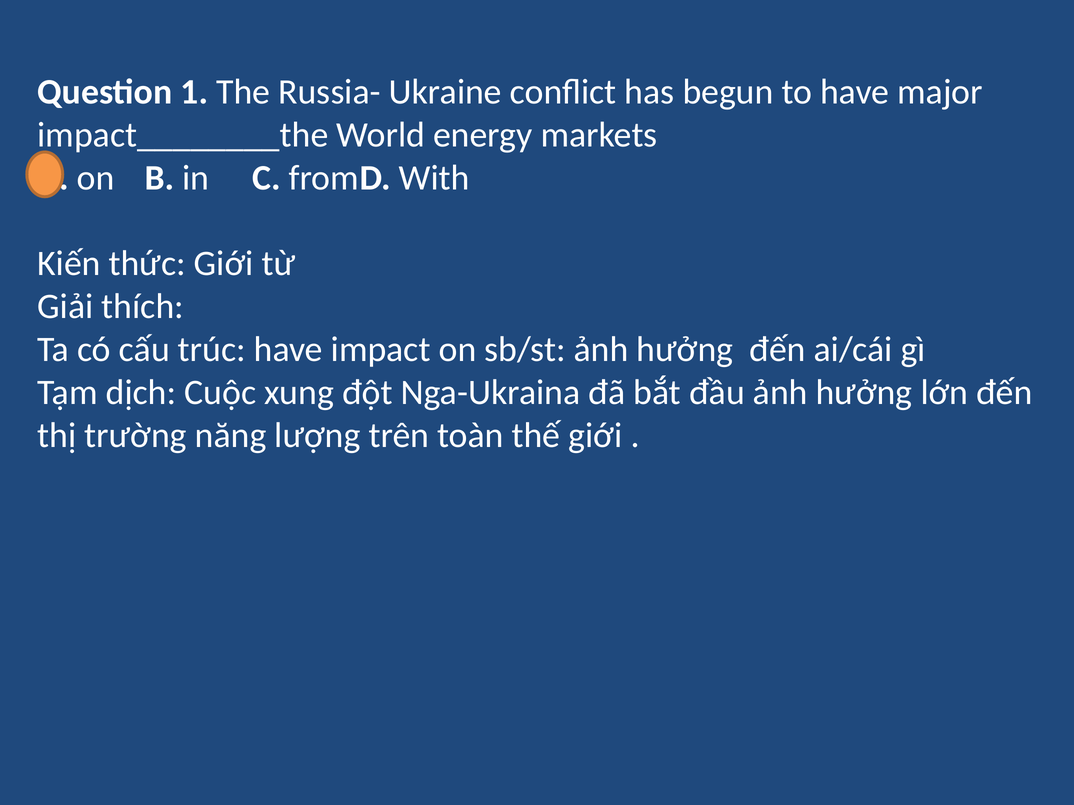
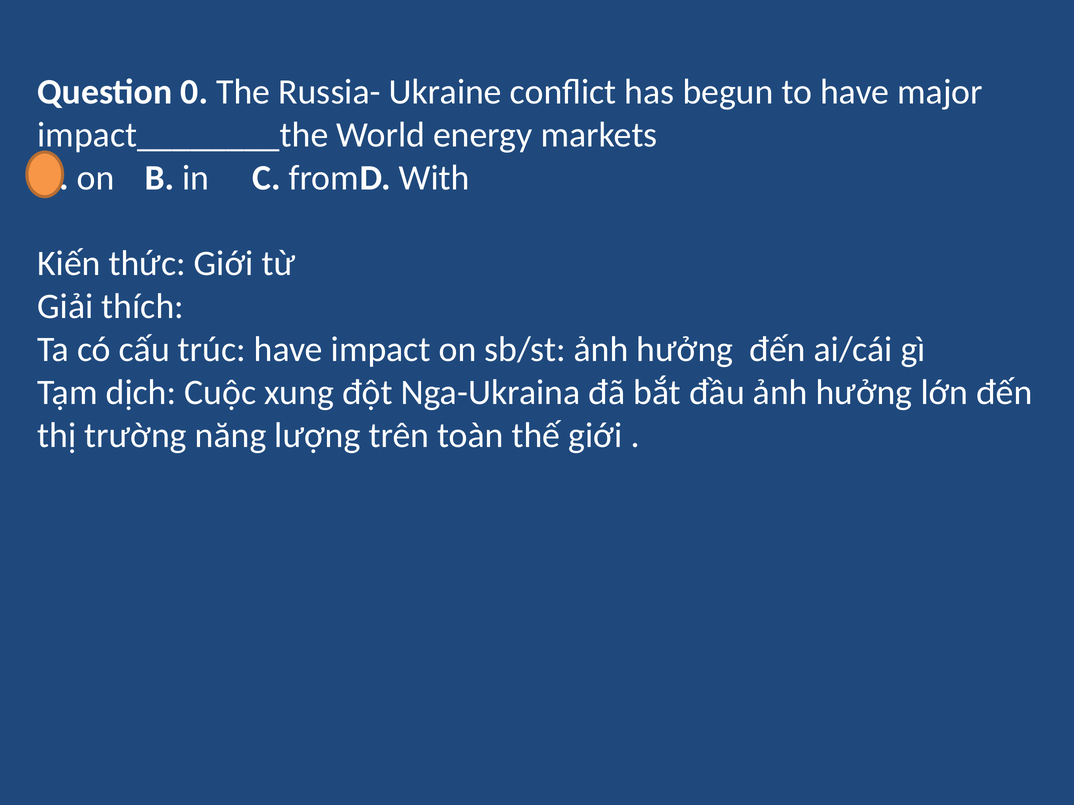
1: 1 -> 0 (194, 92)
